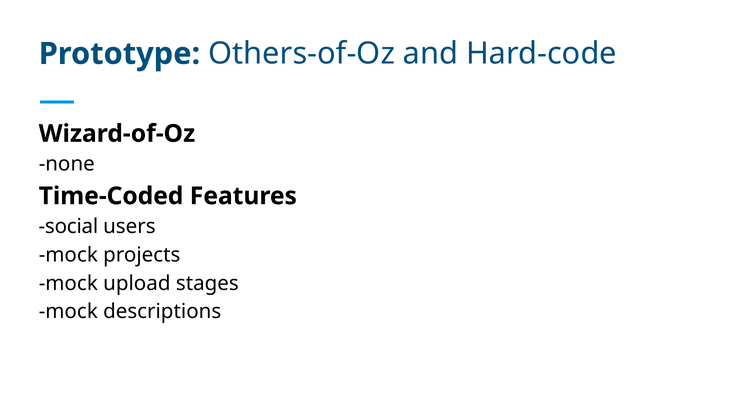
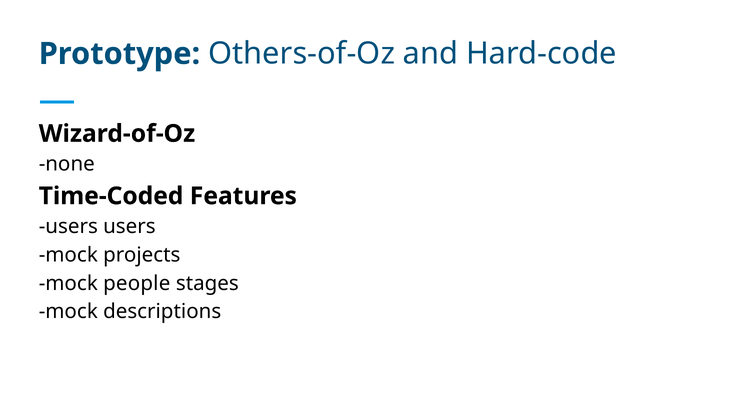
social: social -> users (68, 226)
upload: upload -> people (137, 283)
